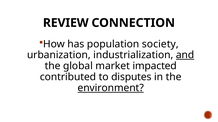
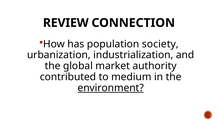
and underline: present -> none (185, 55)
impacted: impacted -> authority (155, 66)
disputes: disputes -> medium (131, 77)
